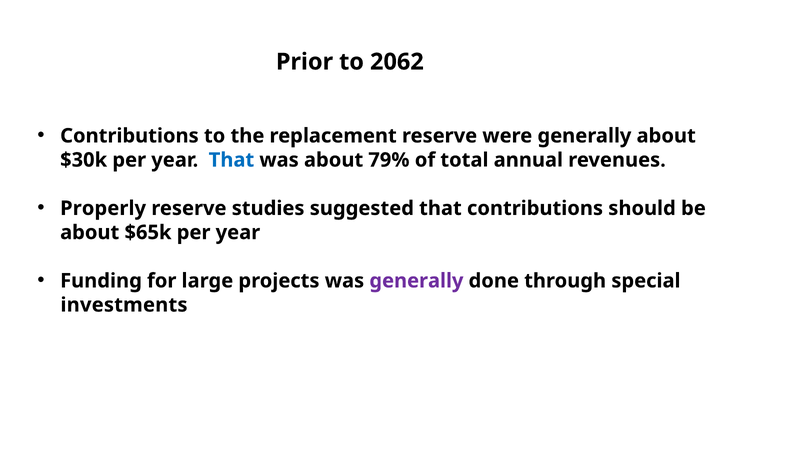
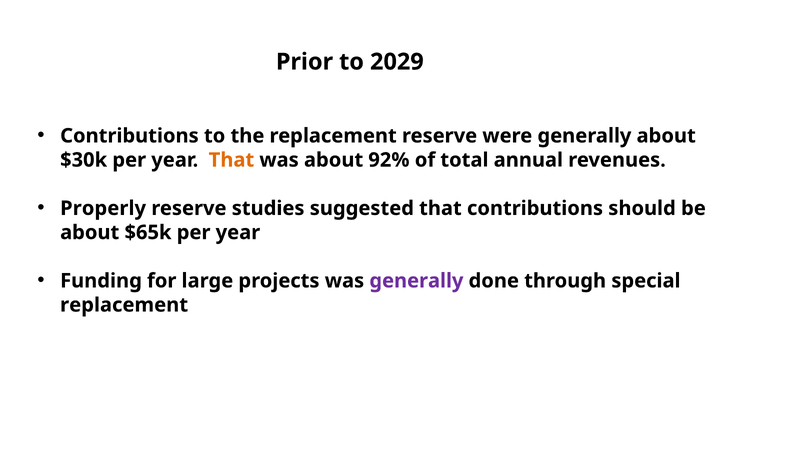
2062: 2062 -> 2029 (397, 62)
That colour: blue -> orange (231, 160)
79%: 79% -> 92% (389, 160)
investments: investments -> replacement (124, 305)
